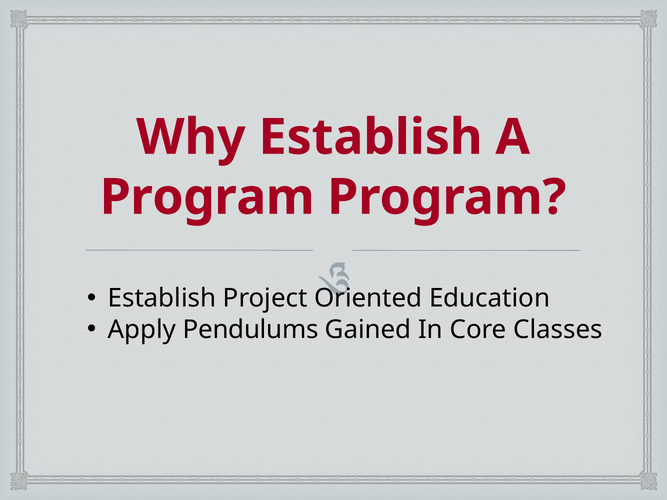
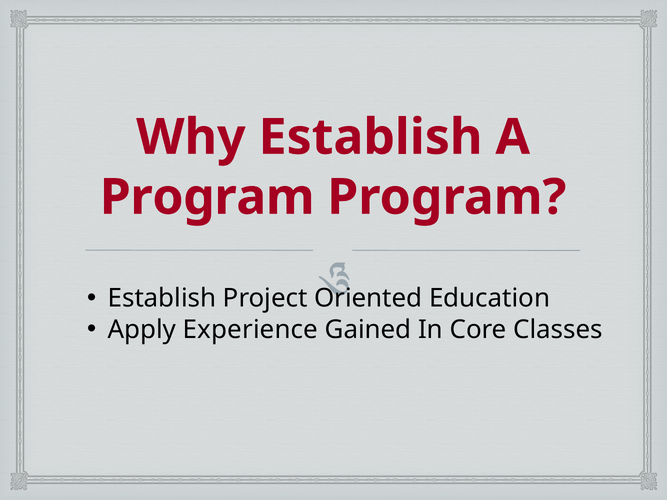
Pendulums: Pendulums -> Experience (250, 330)
